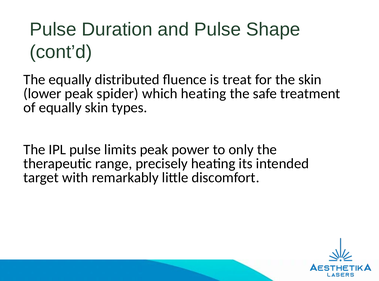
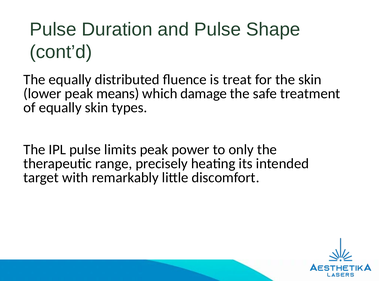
spider: spider -> means (118, 94)
which heating: heating -> damage (204, 94)
